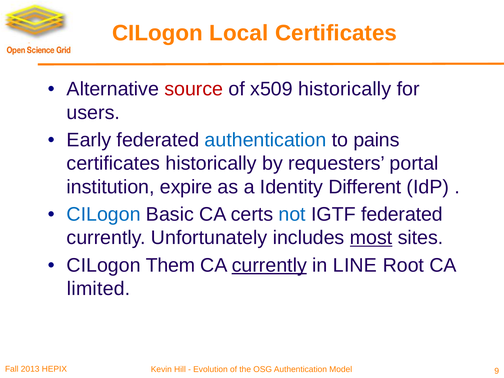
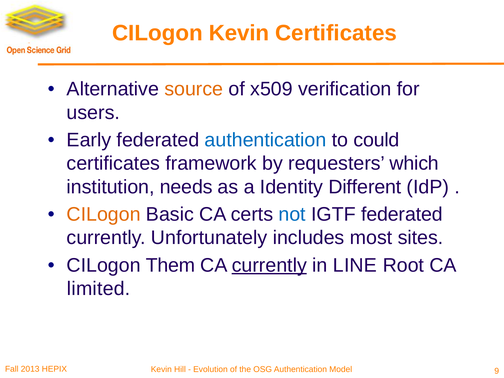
CILogon Local: Local -> Kevin (239, 33)
source colour: red -> orange (194, 89)
x509 historically: historically -> verification (345, 89)
pains: pains -> could (376, 140)
certificates historically: historically -> framework (211, 163)
portal: portal -> which (414, 163)
expire: expire -> needs (186, 187)
CILogon colour: blue -> orange (104, 214)
most underline: present -> none (371, 238)
